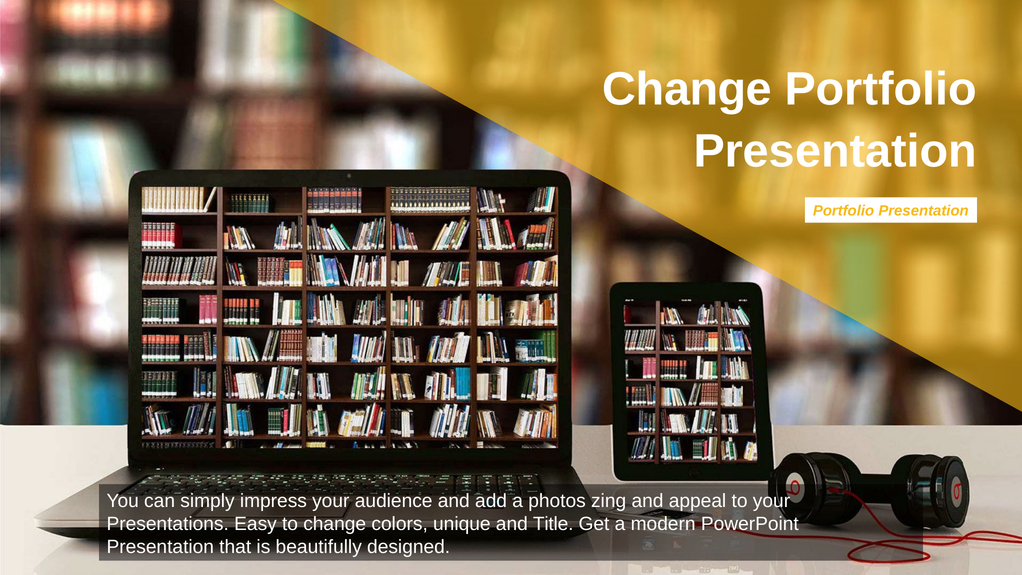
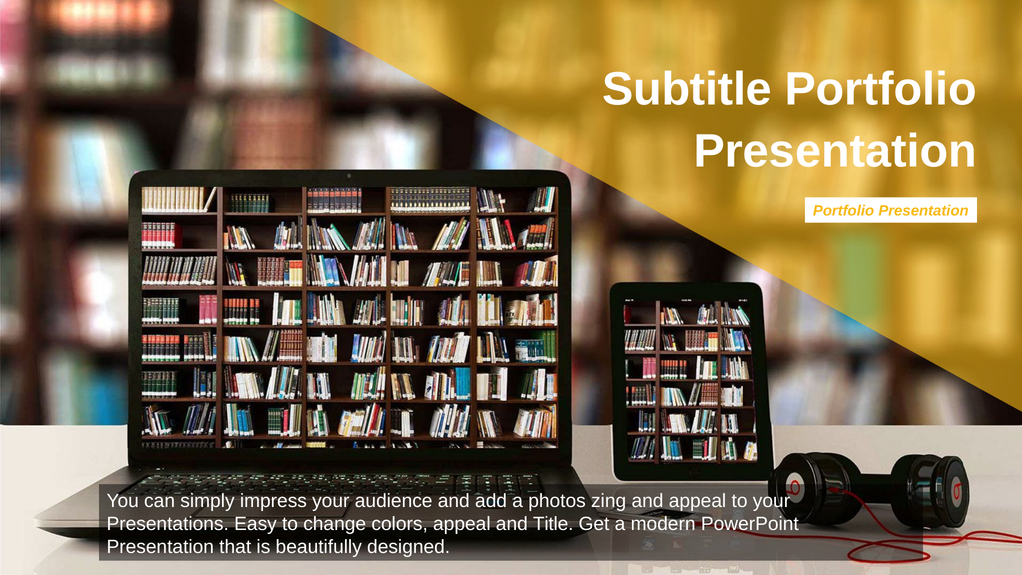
Change: Change -> Subtitle (687, 89)
colors unique: unique -> appeal (462, 524)
